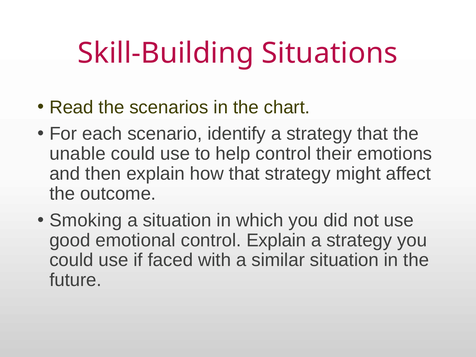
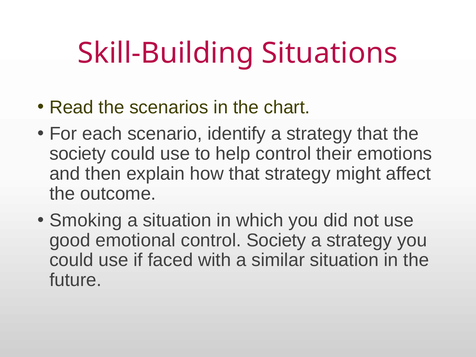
unable: unable -> society (78, 154)
control Explain: Explain -> Society (276, 240)
